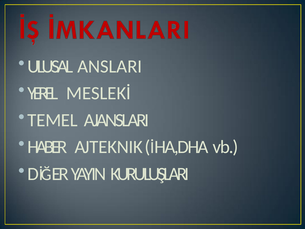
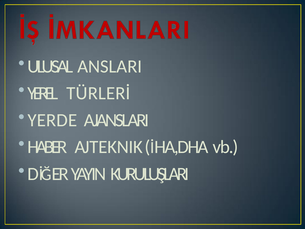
MESLEKİ: MESLEKİ -> TÜRLERİ (98, 93)
TEMEL: TEMEL -> YERDE (52, 120)
